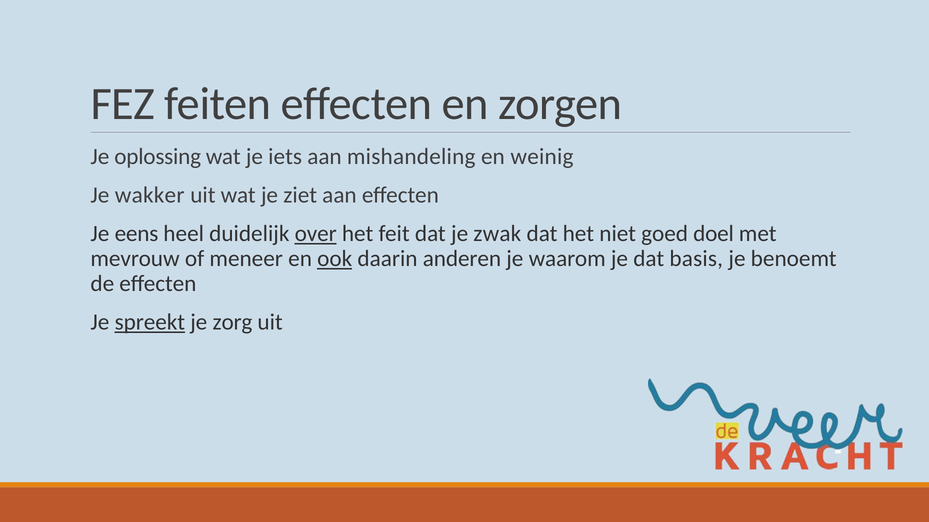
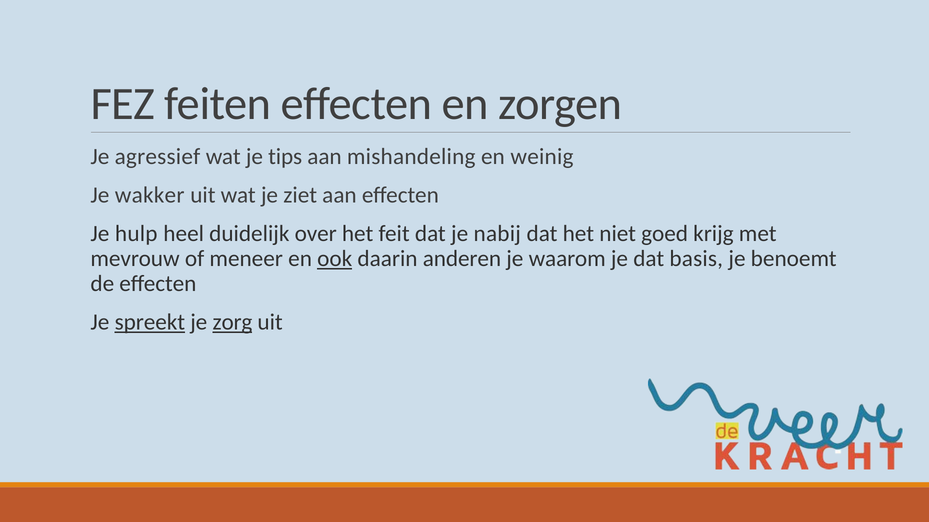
oplossing: oplossing -> agressief (157, 157)
iets: iets -> tips (285, 157)
eens: eens -> hulp (136, 234)
over underline: present -> none (316, 234)
zwak: zwak -> nabij (497, 234)
doel: doel -> krijg (713, 234)
zorg underline: none -> present (232, 323)
